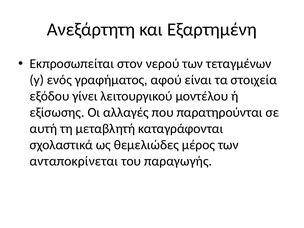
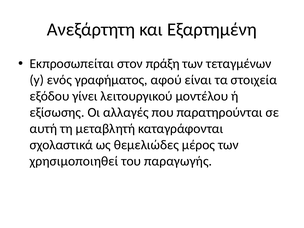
νερού: νερού -> πράξη (163, 64)
ανταποκρίνεται: ανταποκρίνεται -> χρησιμοποιηθεί (74, 161)
